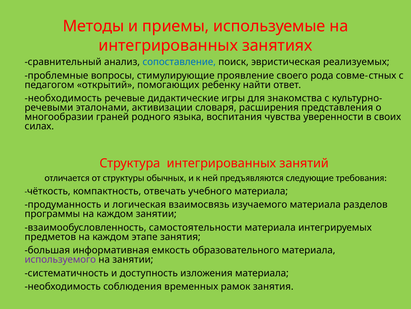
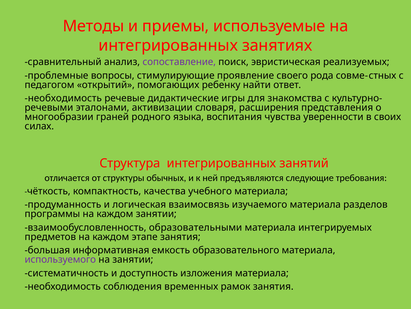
сопоставление colour: blue -> purple (179, 62)
отвечать: отвечать -> качества (165, 191)
самостоятельности: самостоятельности -> образовательными (196, 227)
